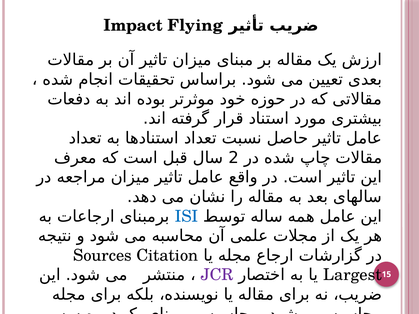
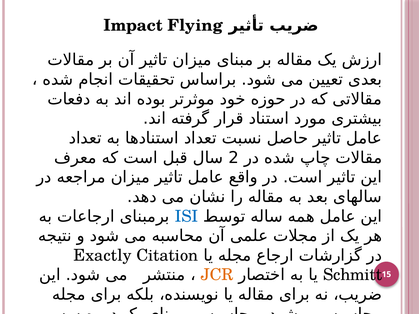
Sources: Sources -> Exactly (102, 256)
JCR colour: purple -> orange (217, 275)
Largest: Largest -> Schmitt (353, 275)
